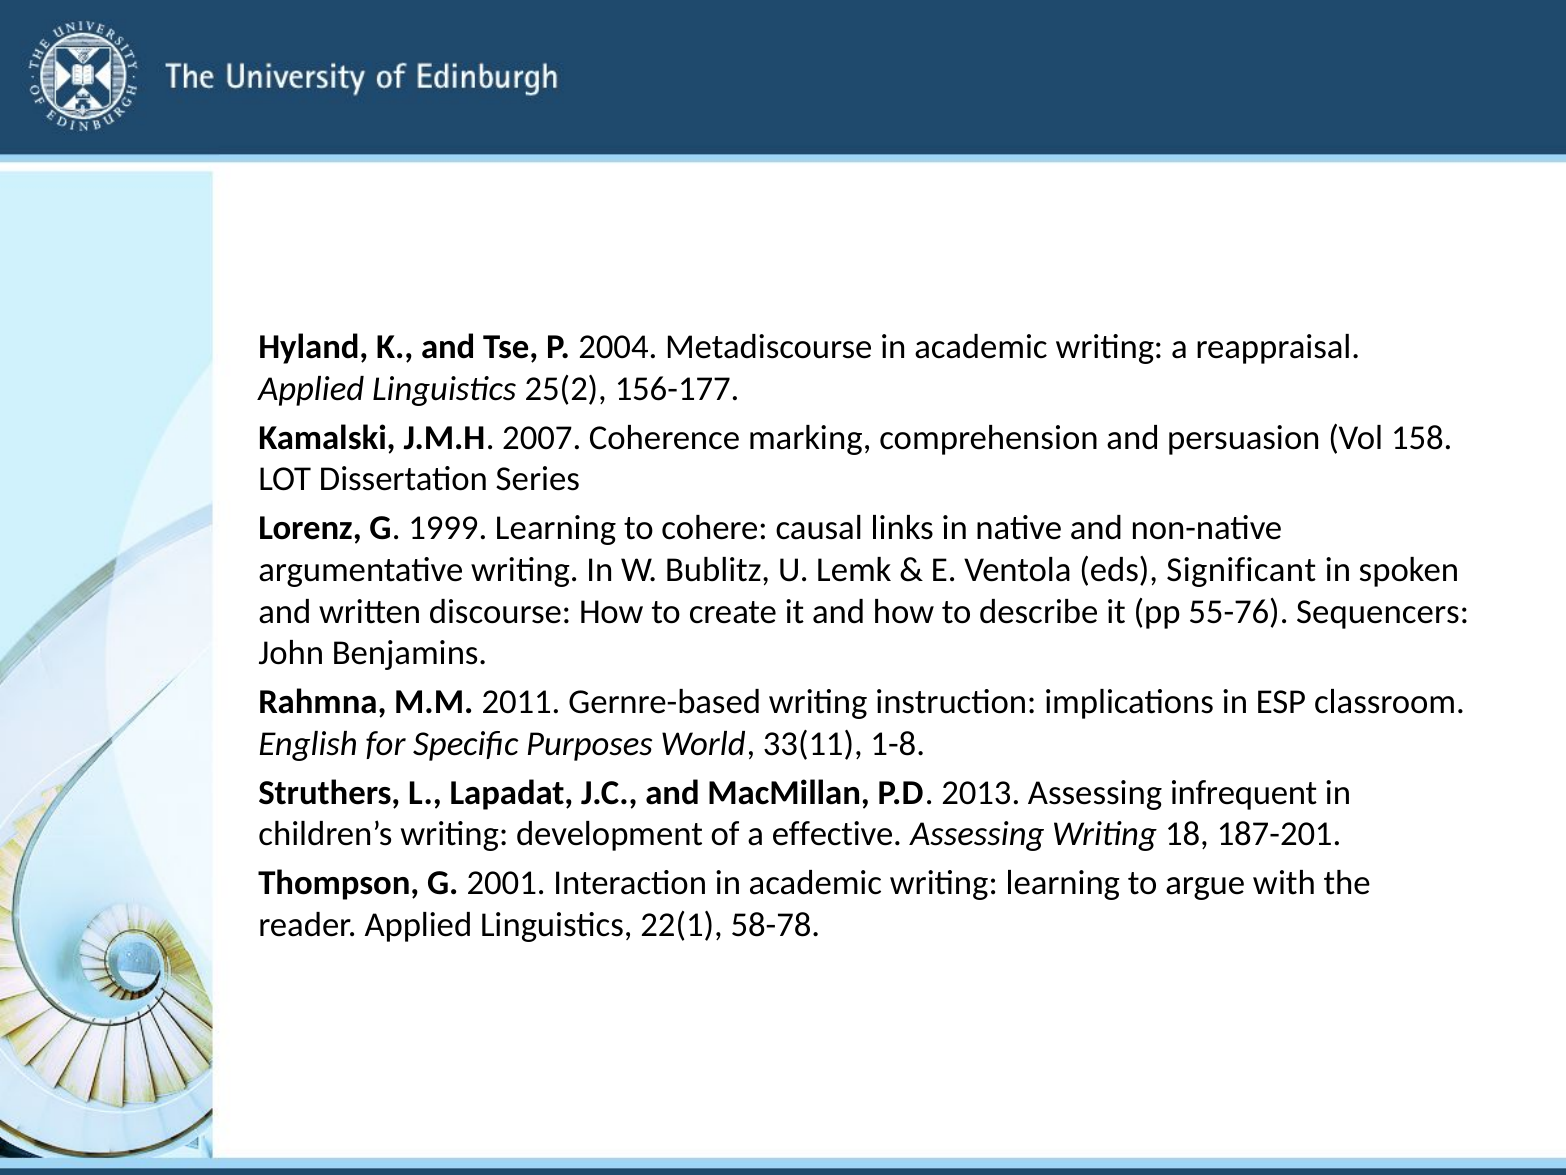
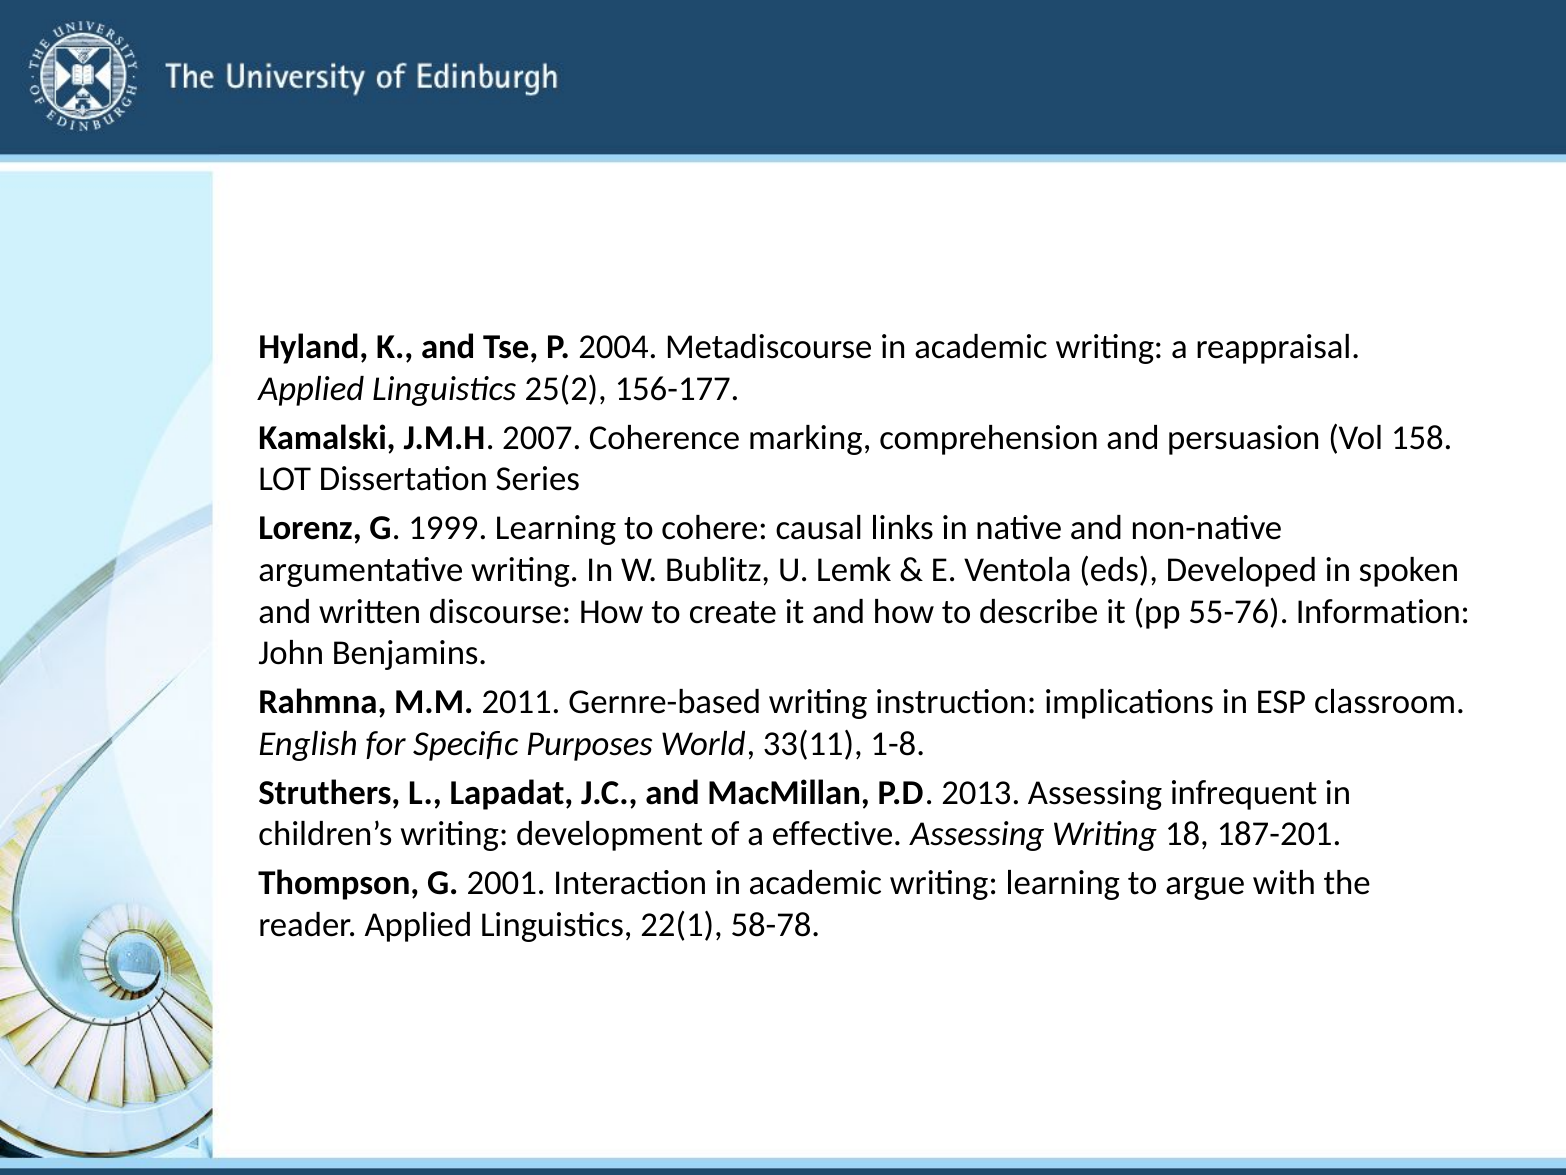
Significant: Significant -> Developed (1242, 570)
Sequencers: Sequencers -> Information (1383, 611)
